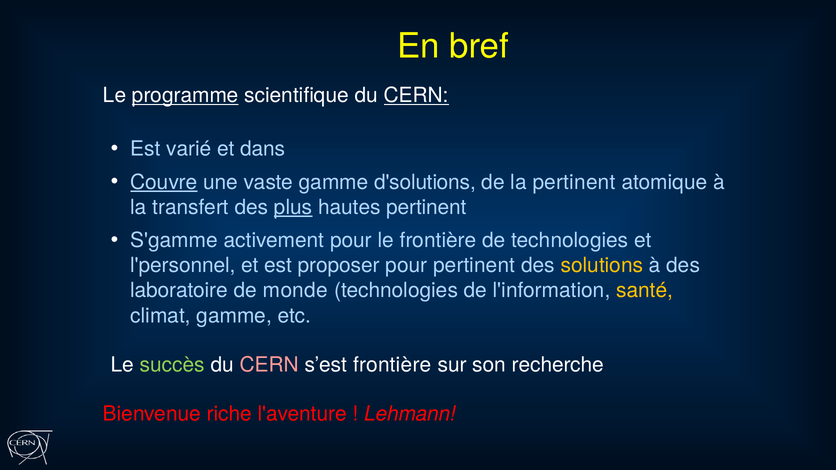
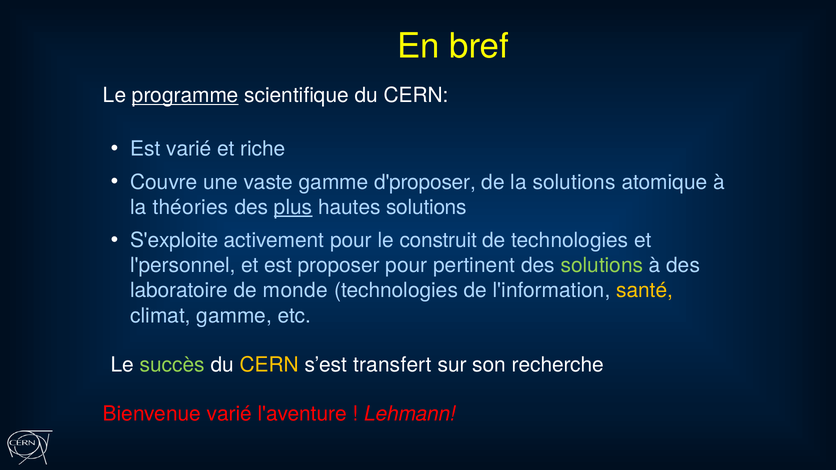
CERN underline: present -> none (416, 96)
dans: dans -> riche (263, 149)
Couvre underline: present -> none (164, 182)
d'solutions: d'solutions -> d'proposer (425, 182)
la pertinent: pertinent -> solutions (574, 182)
transfert: transfert -> théories (190, 207)
hautes pertinent: pertinent -> solutions (426, 207)
S'gamme: S'gamme -> S'exploite (174, 241)
le frontière: frontière -> construit (438, 241)
solutions colour: yellow -> light green (602, 266)
CERN colour: pink -> yellow (269, 365)
s’est frontière: frontière -> transfert (392, 365)
Bienvenue riche: riche -> varié (229, 414)
